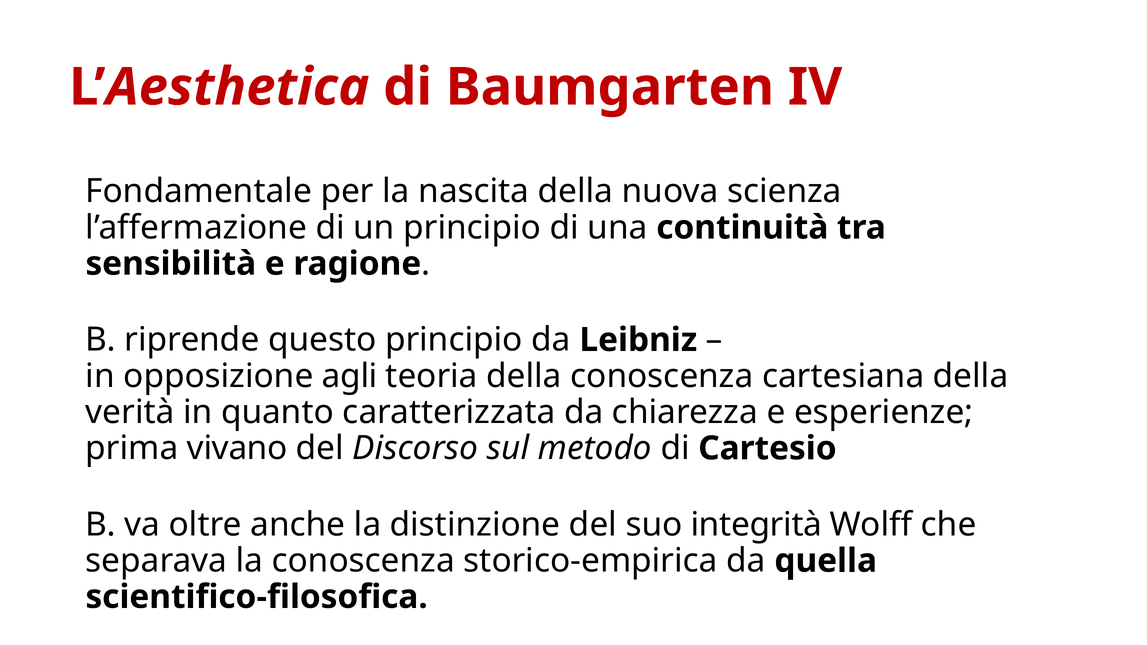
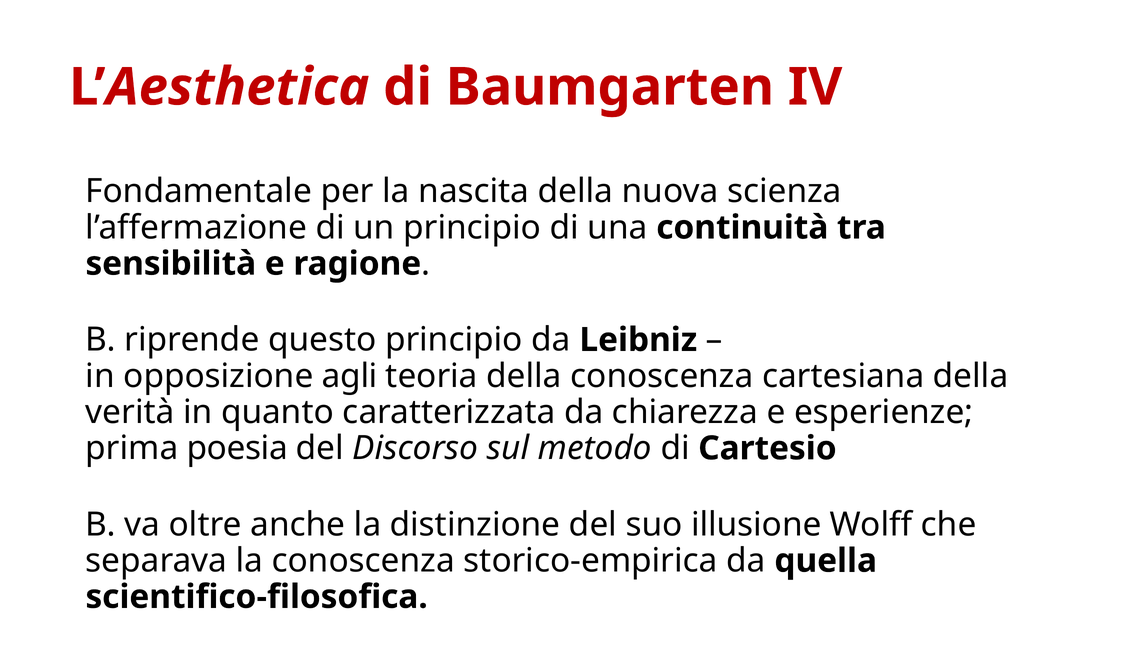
vivano: vivano -> poesia (237, 448)
integrità: integrità -> illusione (756, 525)
